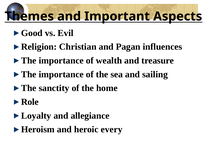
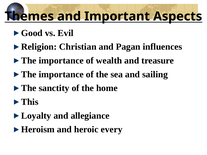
Role: Role -> This (30, 102)
